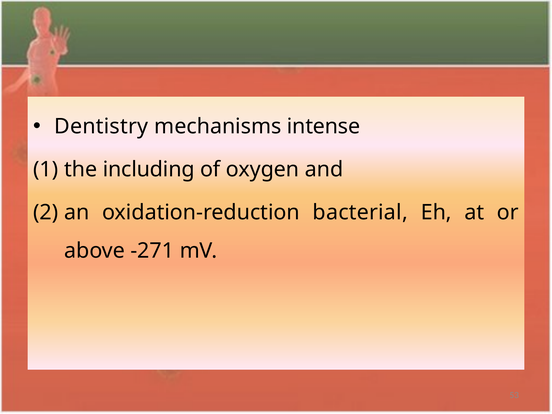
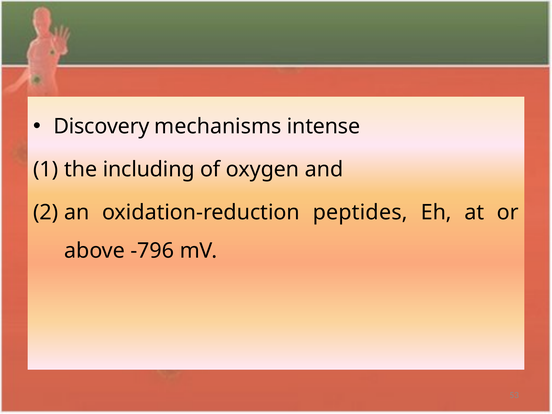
Dentistry: Dentistry -> Discovery (101, 127)
bacterial: bacterial -> peptides (360, 212)
-271: -271 -> -796 (152, 251)
